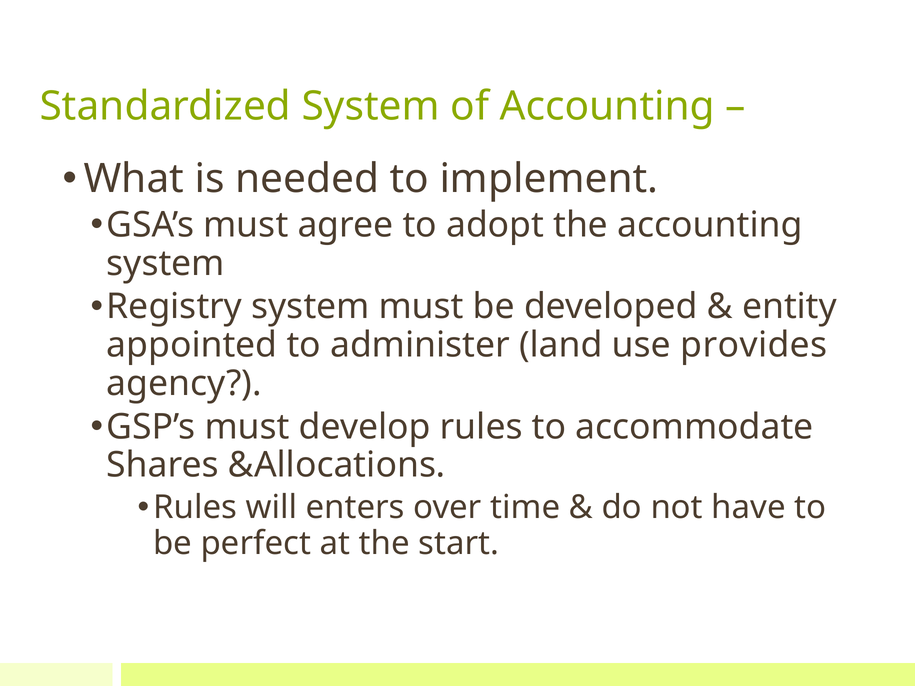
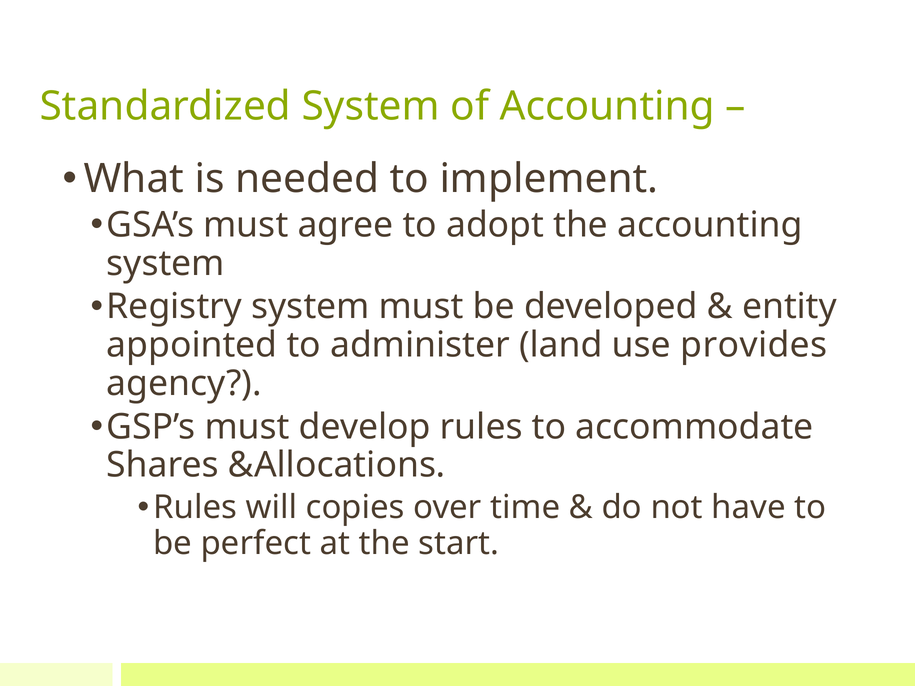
enters: enters -> copies (355, 508)
